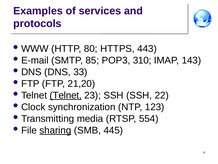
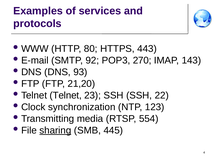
85: 85 -> 92 (92, 60)
310: 310 -> 270 (142, 60)
33: 33 -> 93 (80, 72)
Telnet underline: present -> none (66, 95)
